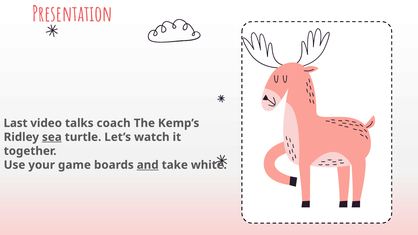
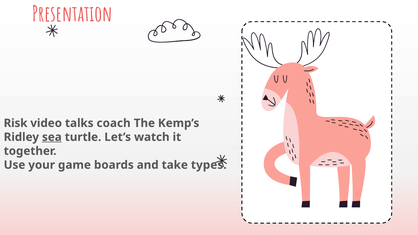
Last: Last -> Risk (16, 123)
and underline: present -> none (148, 165)
white: white -> types (209, 165)
